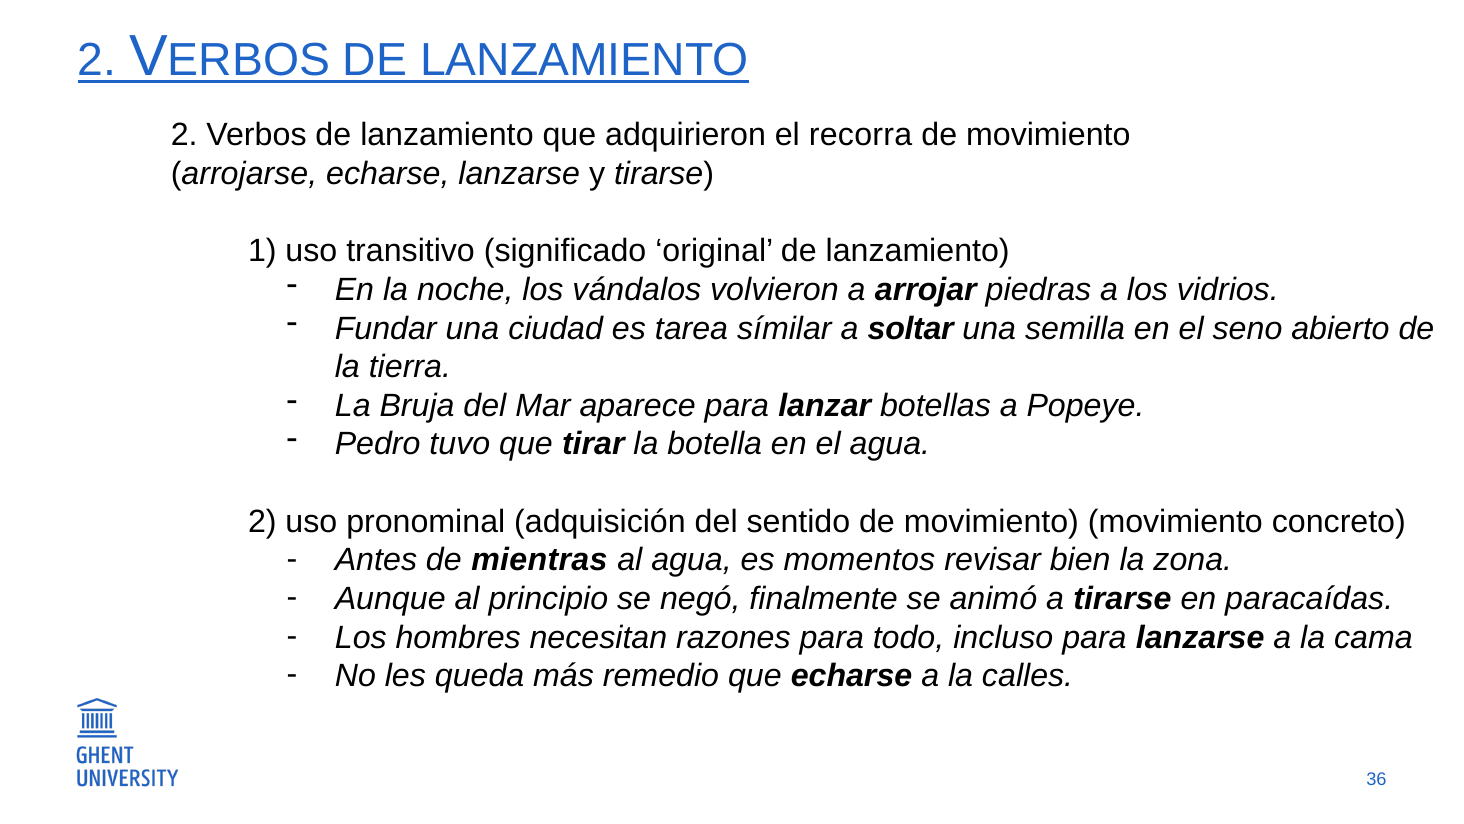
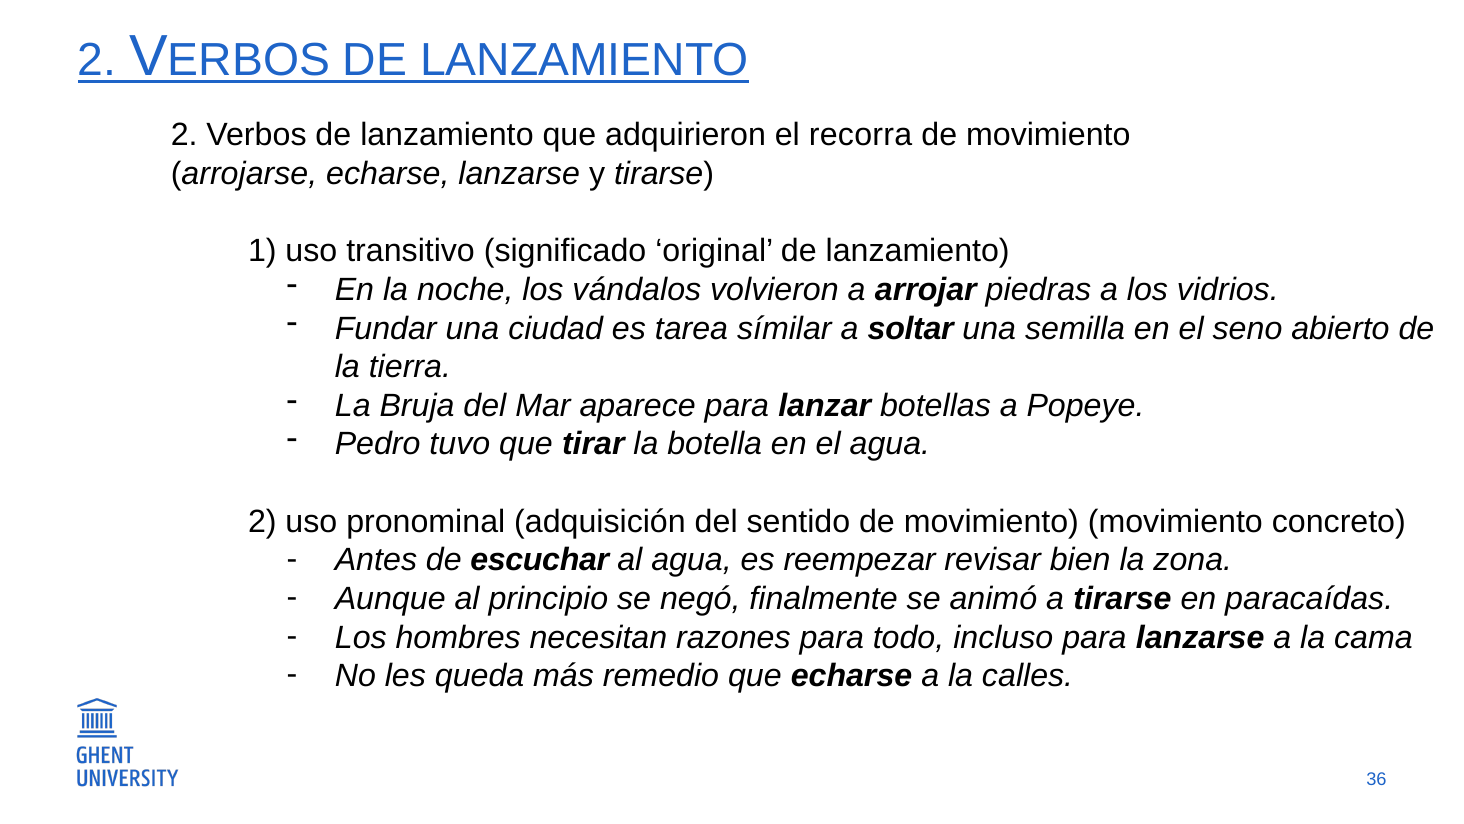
mientras: mientras -> escuchar (540, 560)
momentos: momentos -> reempezar (860, 560)
